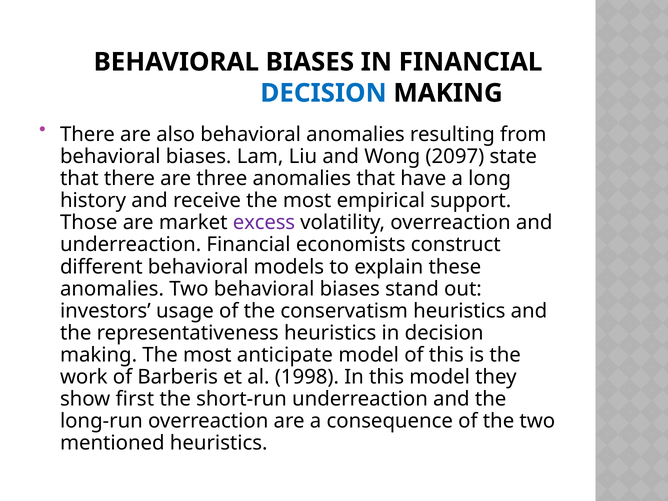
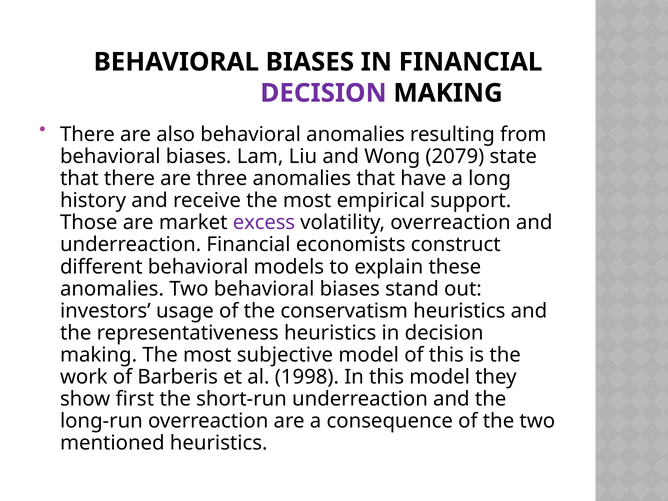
DECISION colour: blue -> purple (324, 93)
2097: 2097 -> 2079 (455, 157)
anticipate: anticipate -> subjective (285, 355)
